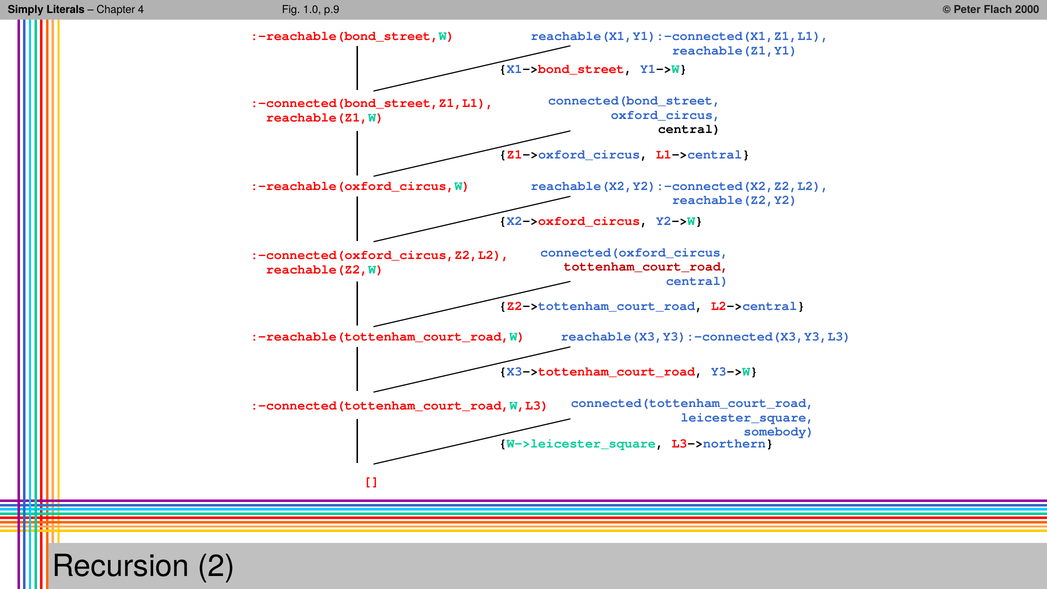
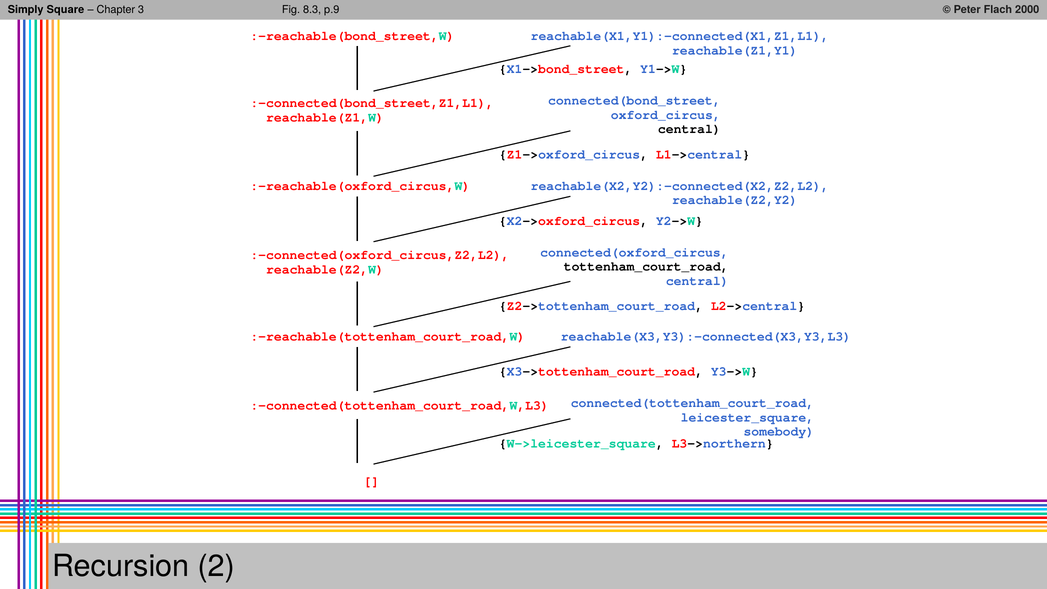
1.0: 1.0 -> 8.3 (312, 10)
Literals: Literals -> Square (65, 10)
4: 4 -> 3 (141, 10)
tottenham_court_road colour: red -> black (646, 267)
